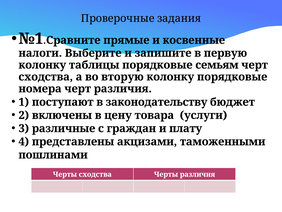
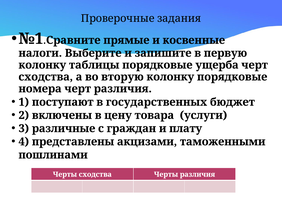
семьям: семьям -> ущерба (217, 65)
законодательству: законодательству -> государственных (156, 102)
